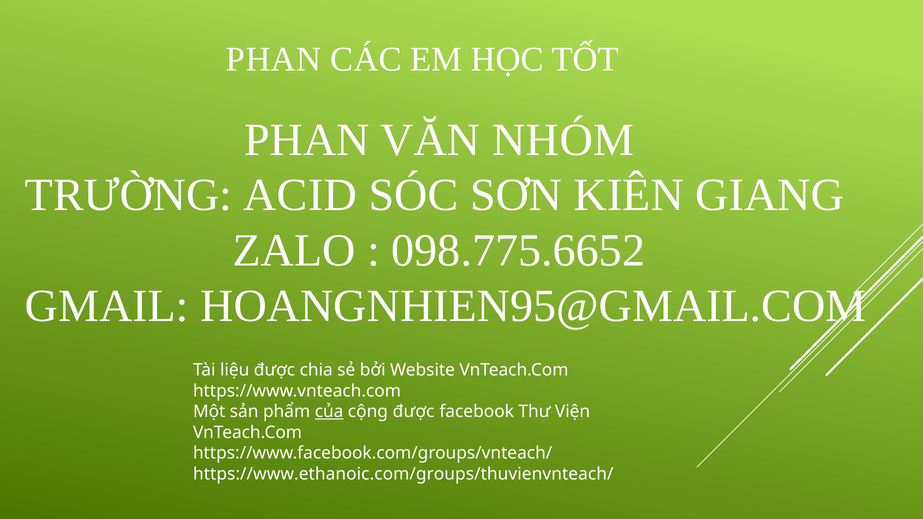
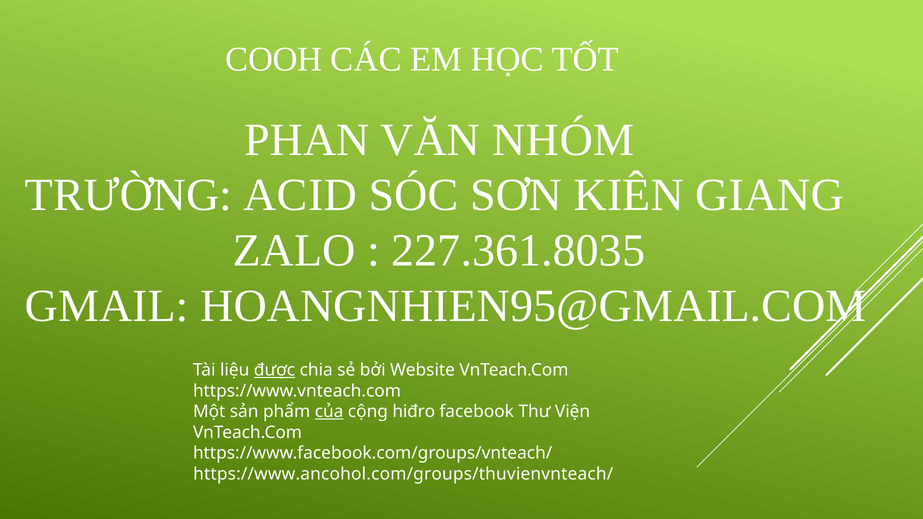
PHAN: PHAN -> COOH (274, 59)
098.775.6652: 098.775.6652 -> 227.361.8035 (518, 251)
được underline: none -> present (275, 370)
cộng được: được -> hiđro (414, 412)
https://www.ethanoic.com/groups/thuvienvnteach/: https://www.ethanoic.com/groups/thuvienvnteach/ -> https://www.ancohol.com/groups/thuvienvnteach/ (403, 474)
